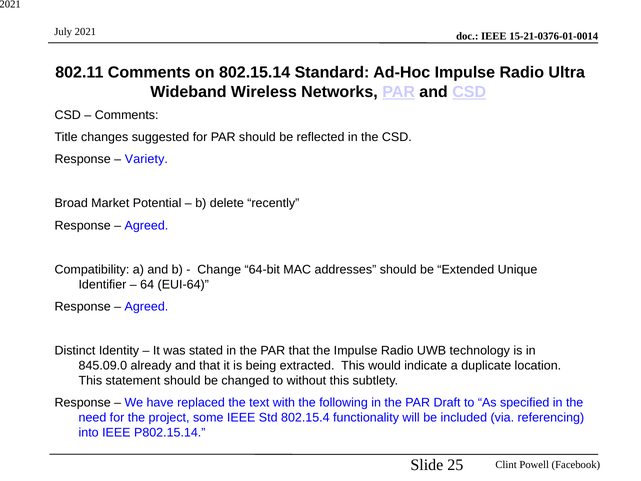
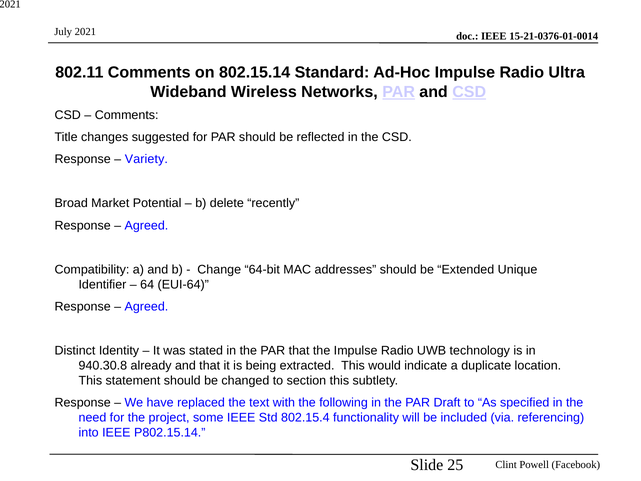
845.09.0: 845.09.0 -> 940.30.8 (103, 366)
without: without -> section (306, 381)
